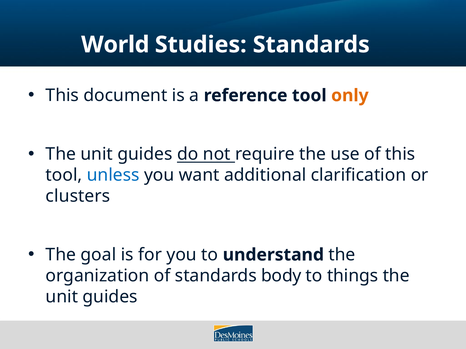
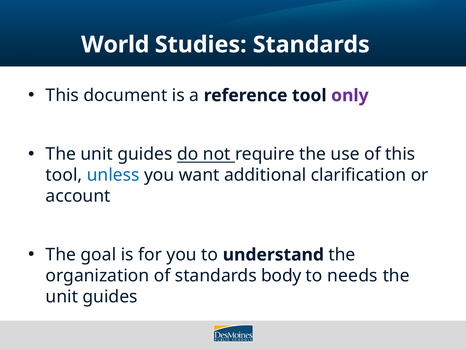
only colour: orange -> purple (350, 96)
clusters: clusters -> account (78, 196)
things: things -> needs (352, 276)
